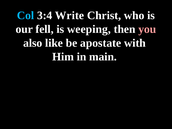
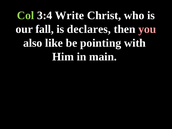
Col colour: light blue -> light green (26, 15)
fell: fell -> fall (45, 29)
weeping: weeping -> declares (89, 29)
apostate: apostate -> pointing (101, 43)
